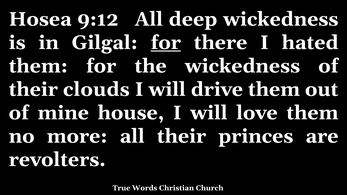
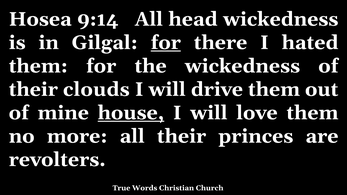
9:12: 9:12 -> 9:14 (98, 19)
deep: deep -> head (193, 19)
house underline: none -> present (131, 113)
